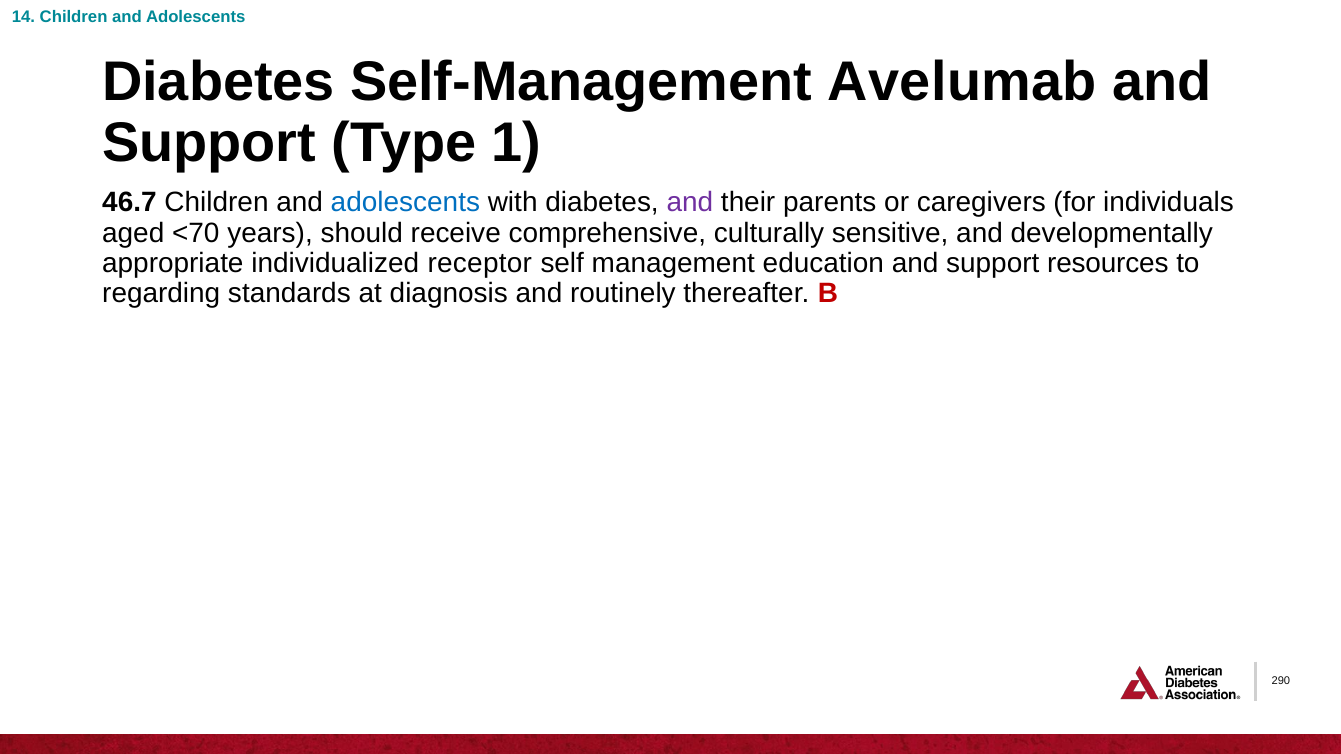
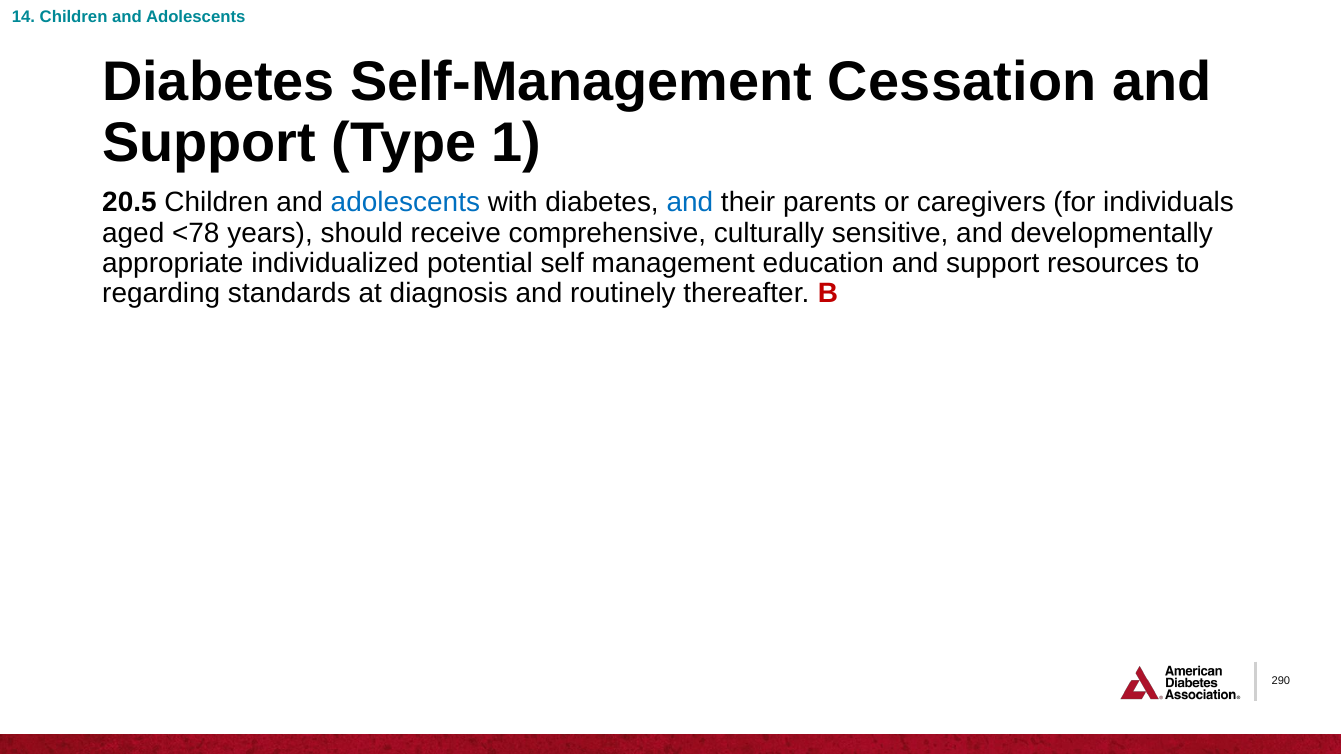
Avelumab: Avelumab -> Cessation (962, 82)
46.7: 46.7 -> 20.5 (129, 203)
and colour: purple -> blue (690, 203)
<70: <70 -> <78 (196, 233)
receptor: receptor -> potential (480, 263)
